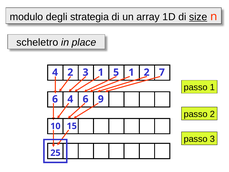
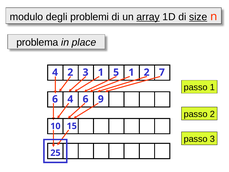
strategia: strategia -> problemi (90, 17)
array underline: none -> present (148, 17)
scheletro: scheletro -> problema (37, 42)
